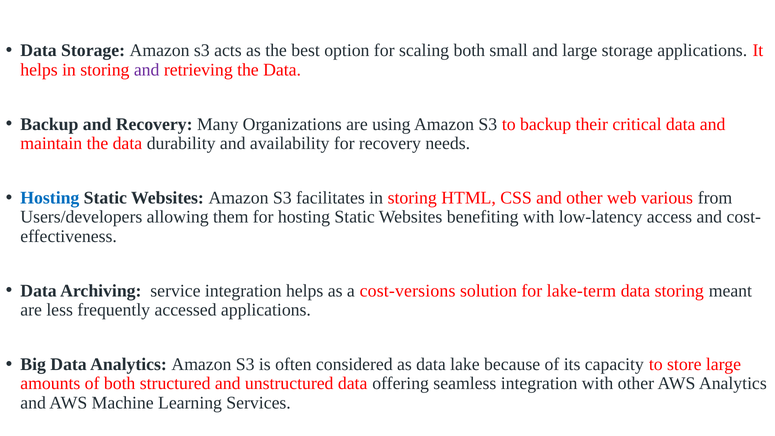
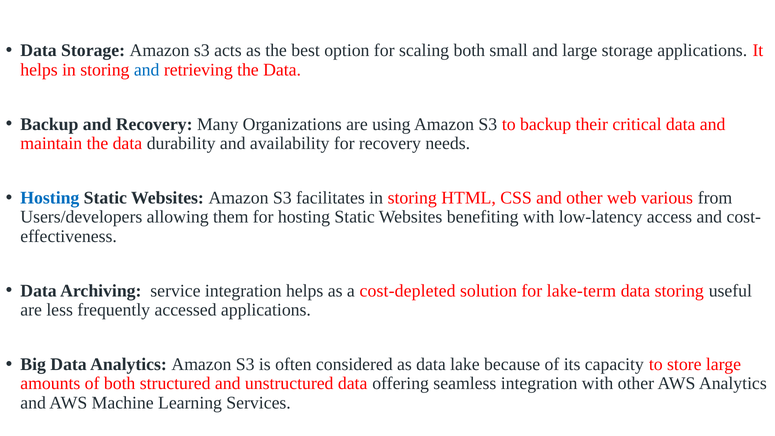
and colour: purple -> blue (147, 70)
cost-versions: cost-versions -> cost-depleted (408, 291)
meant: meant -> useful (730, 291)
